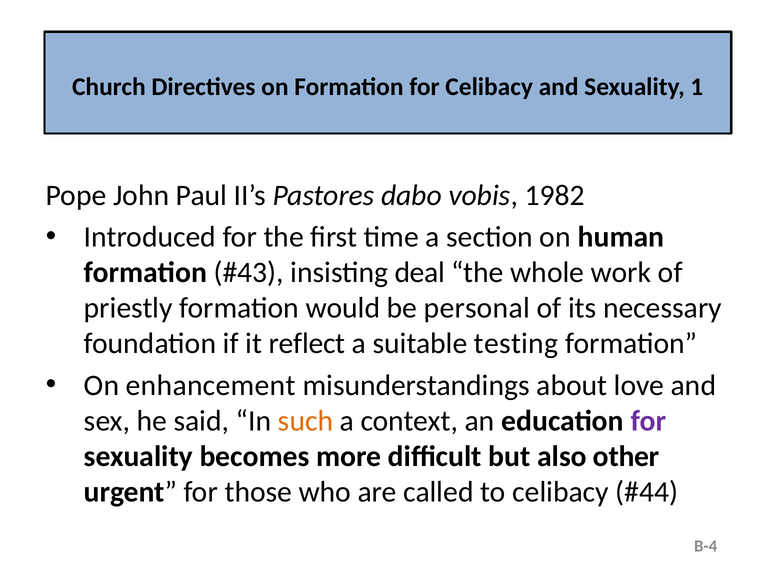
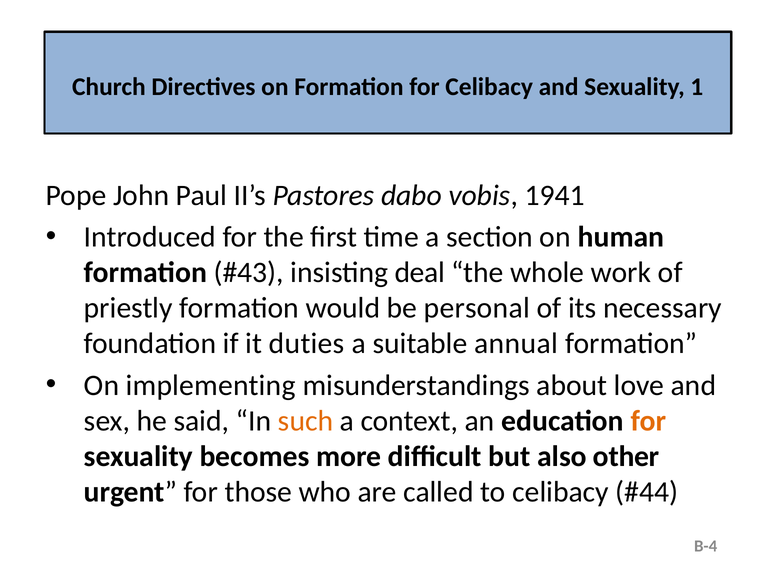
1982: 1982 -> 1941 (555, 195)
reflect: reflect -> duties (307, 344)
testing: testing -> annual (516, 344)
enhancement: enhancement -> implementing (211, 385)
for colour: purple -> orange (648, 421)
